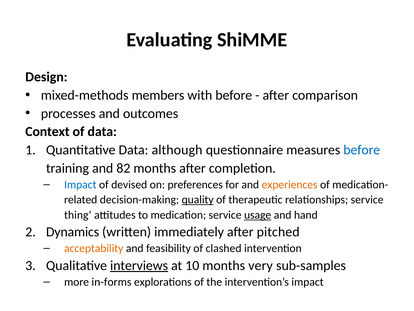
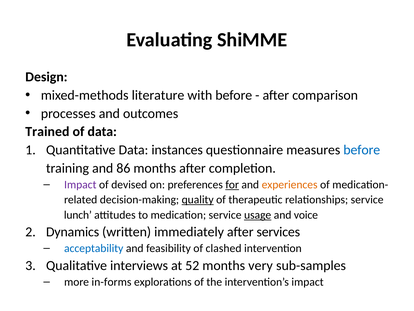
members: members -> literature (158, 95)
Context: Context -> Trained (47, 132)
although: although -> instances (177, 150)
82: 82 -> 86 (123, 168)
Impact colour: blue -> purple (80, 184)
for underline: none -> present (232, 184)
thing: thing -> lunch (78, 215)
hand: hand -> voice (306, 215)
pitched: pitched -> services (278, 232)
acceptability colour: orange -> blue (94, 248)
interviews underline: present -> none (139, 265)
10: 10 -> 52 (192, 265)
